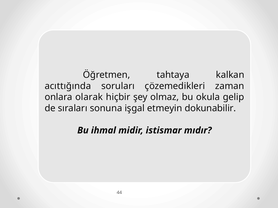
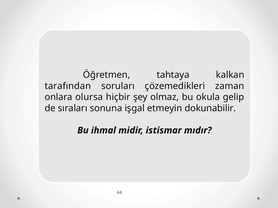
acıttığında: acıttığında -> tarafından (68, 86)
olarak: olarak -> olursa (89, 97)
